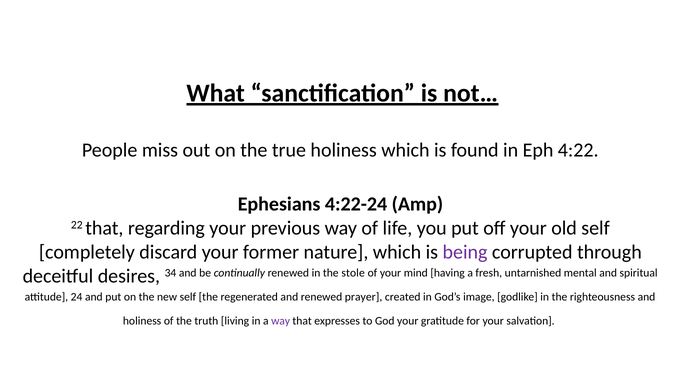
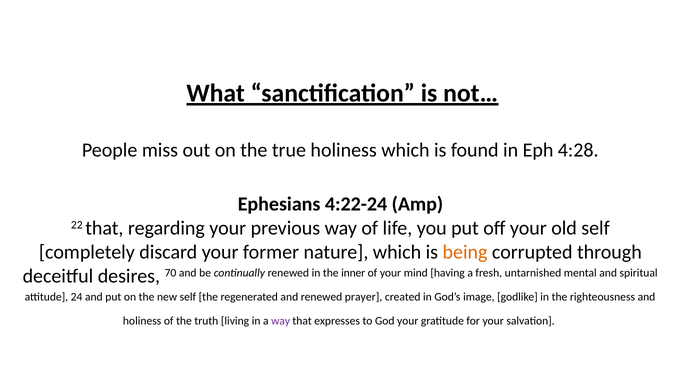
4:22: 4:22 -> 4:28 (578, 150)
being colour: purple -> orange (465, 252)
34: 34 -> 70 (170, 273)
stole: stole -> inner (353, 273)
